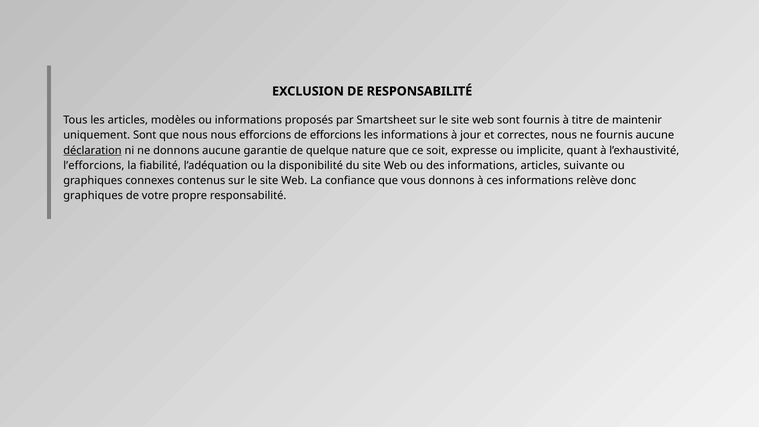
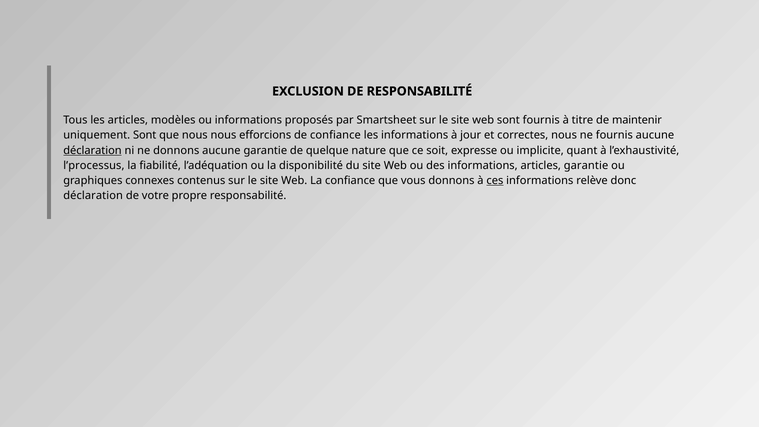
de efforcions: efforcions -> confiance (335, 135)
l’efforcions: l’efforcions -> l’processus (94, 165)
articles suivante: suivante -> garantie (586, 165)
ces underline: none -> present (495, 181)
graphiques: graphiques -> déclaration (93, 196)
